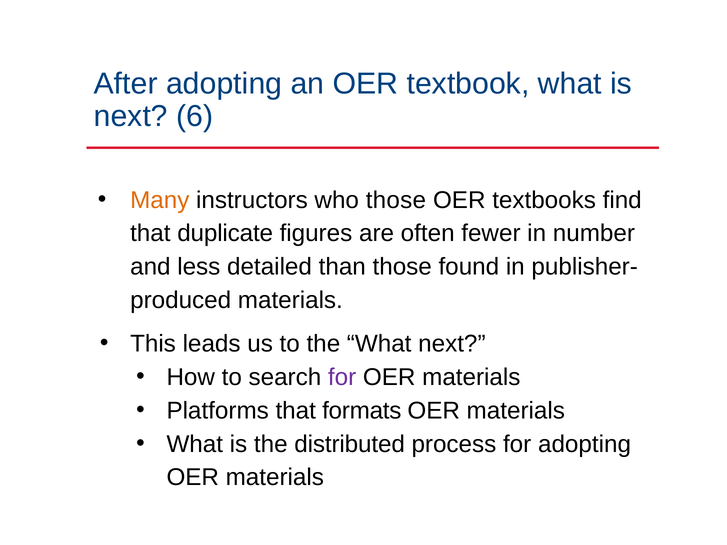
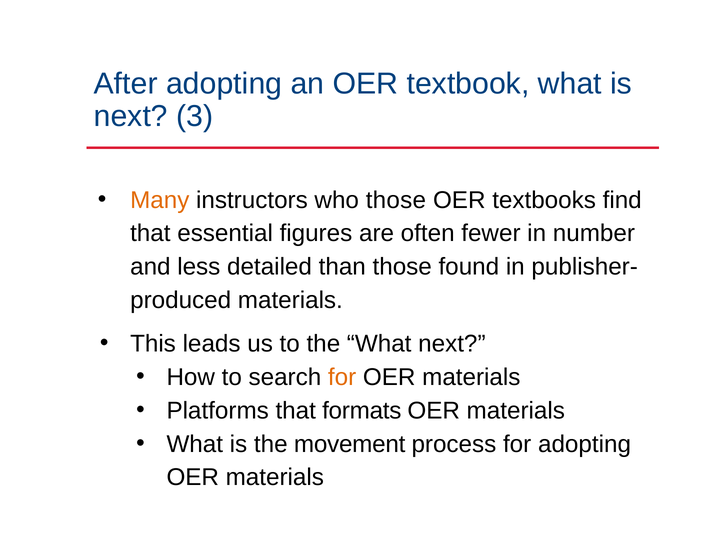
6: 6 -> 3 (195, 116)
duplicate: duplicate -> essential (225, 234)
for colour: purple -> orange (342, 377)
distributed: distributed -> movement (350, 444)
